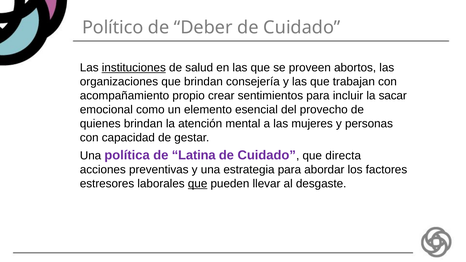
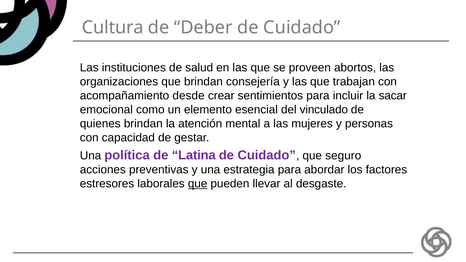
Político: Político -> Cultura (113, 28)
instituciones underline: present -> none (134, 68)
propio: propio -> desde (189, 96)
provecho: provecho -> vinculado (324, 110)
directa: directa -> seguro (343, 156)
